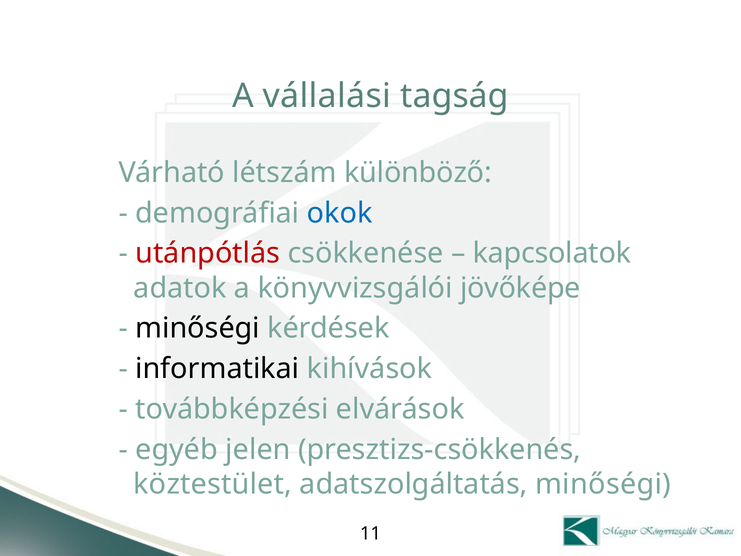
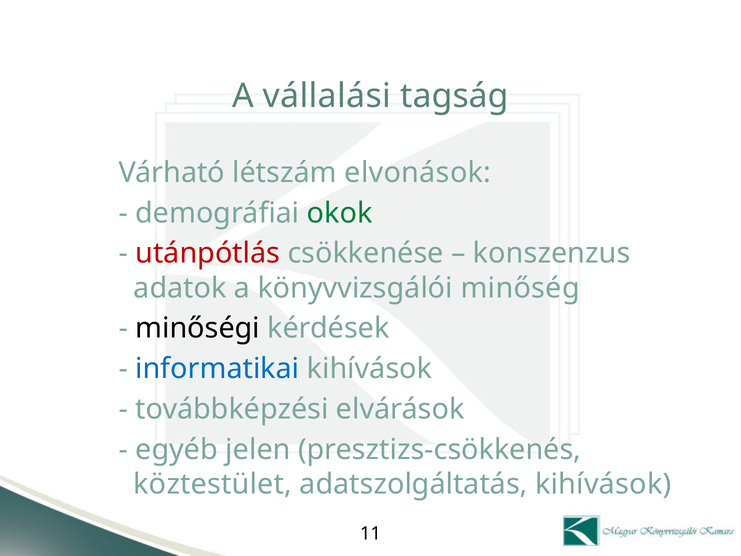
különböző: különböző -> elvonások (418, 173)
okok colour: blue -> green (340, 213)
kapcsolatok: kapcsolatok -> konszenzus (552, 253)
jövőképe: jövőképe -> minőség (520, 288)
informatikai colour: black -> blue (217, 369)
adatszolgáltatás minőségi: minőségi -> kihívások (603, 484)
